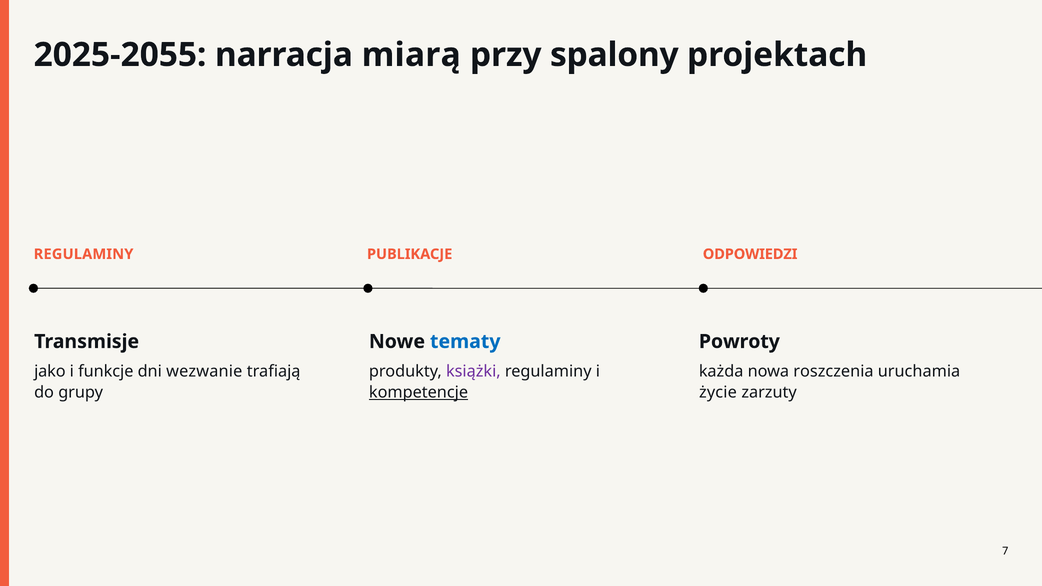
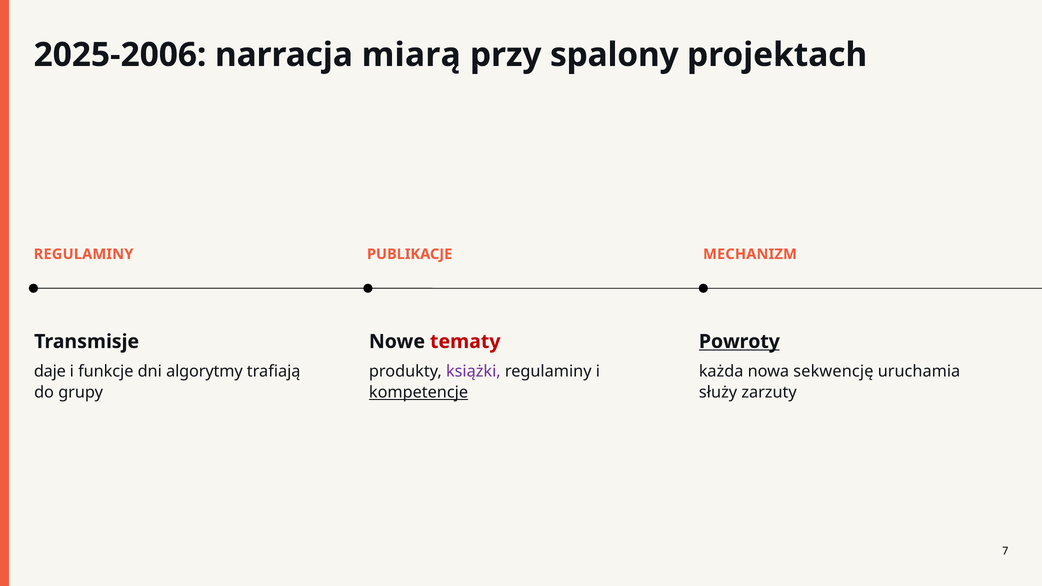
2025-2055: 2025-2055 -> 2025-2006 (120, 55)
ODPOWIEDZI: ODPOWIEDZI -> MECHANIZM (750, 254)
tematy colour: blue -> red (465, 342)
Powroty underline: none -> present (739, 342)
jako: jako -> daje (50, 371)
wezwanie: wezwanie -> algorytmy (204, 371)
roszczenia: roszczenia -> sekwencję (833, 371)
życie: życie -> służy (718, 393)
